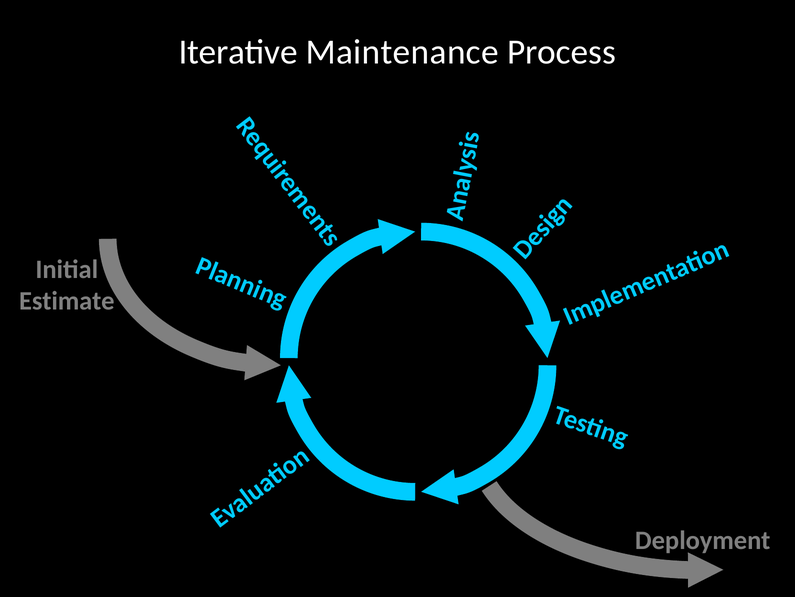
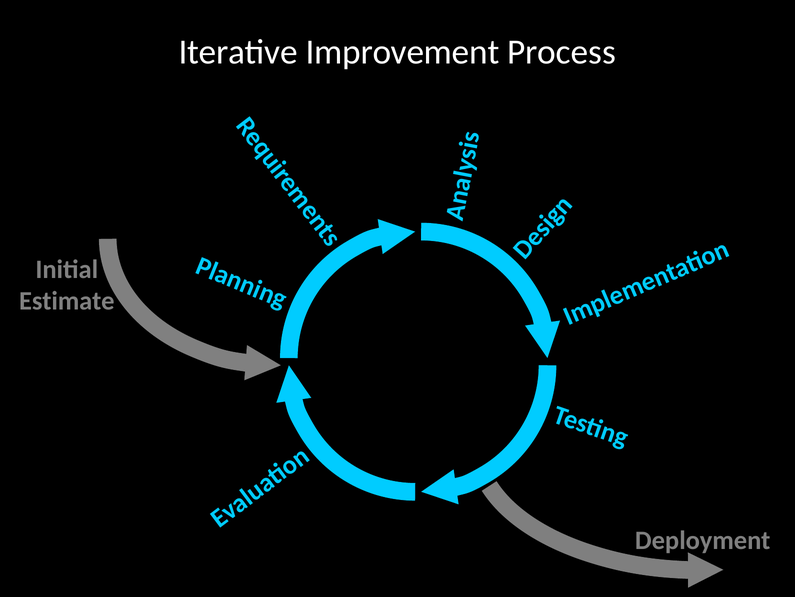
Maintenance: Maintenance -> Improvement (402, 52)
